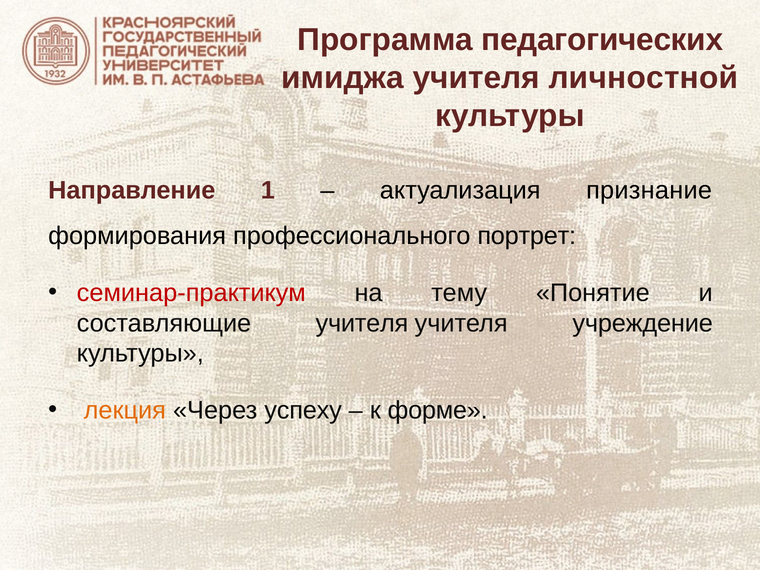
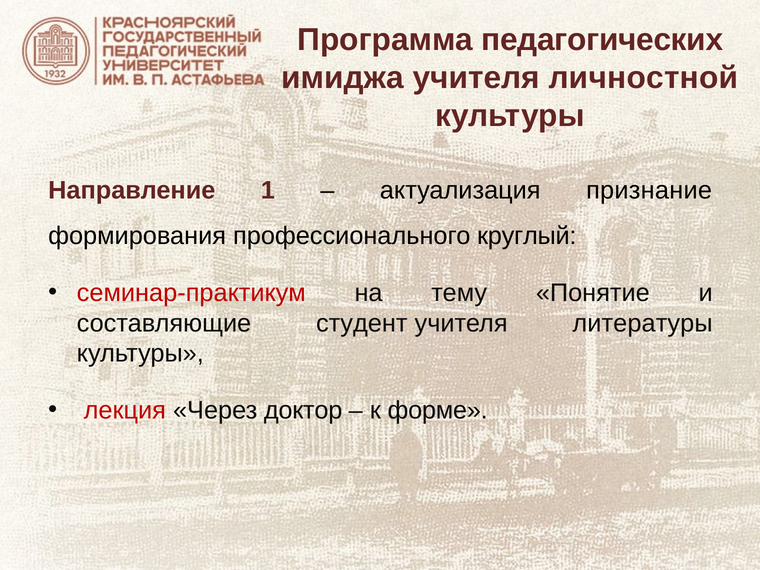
портрет: портрет -> круглый (527, 236)
составляющие учителя: учителя -> студент (362, 323)
учреждение: учреждение -> литературы (643, 323)
лекция colour: orange -> red (125, 410)
успеху: успеху -> доктор (303, 410)
